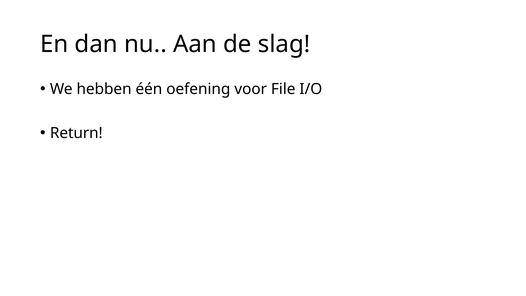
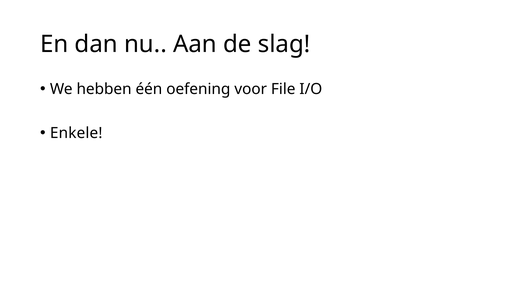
Return: Return -> Enkele (76, 133)
